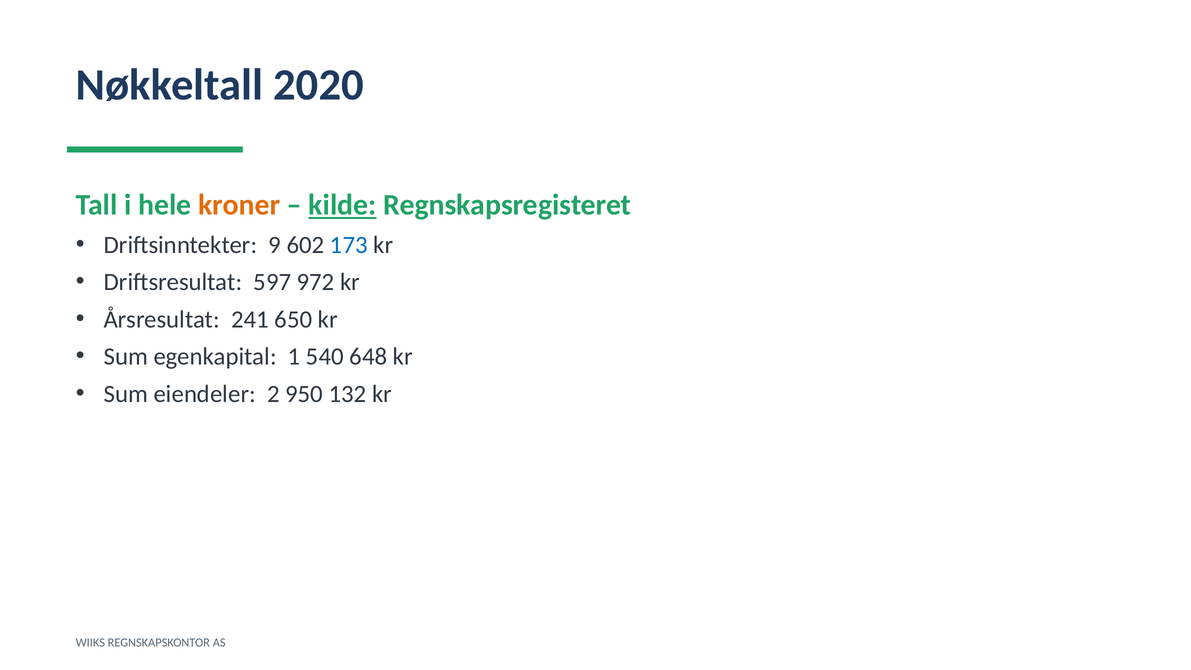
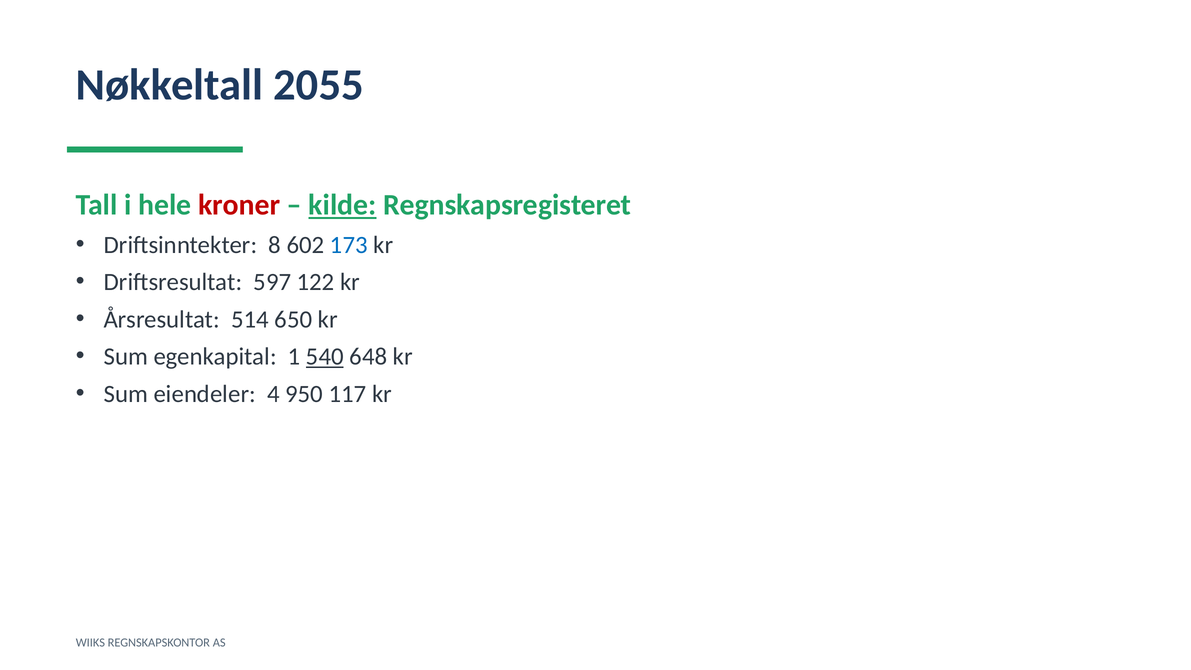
2020: 2020 -> 2055 (319, 85)
kroner colour: orange -> red (239, 205)
9: 9 -> 8 (275, 245)
972: 972 -> 122 (316, 282)
241: 241 -> 514 (250, 319)
540 underline: none -> present (325, 357)
2: 2 -> 4 (273, 394)
132: 132 -> 117 (347, 394)
